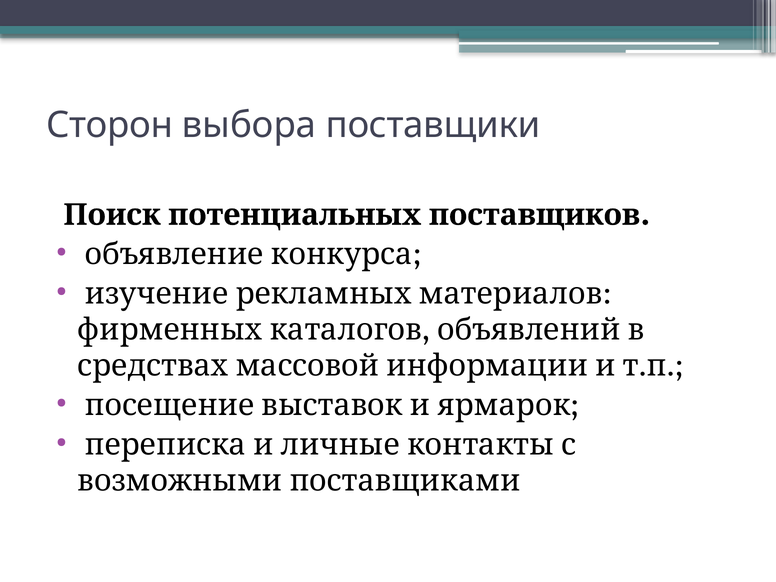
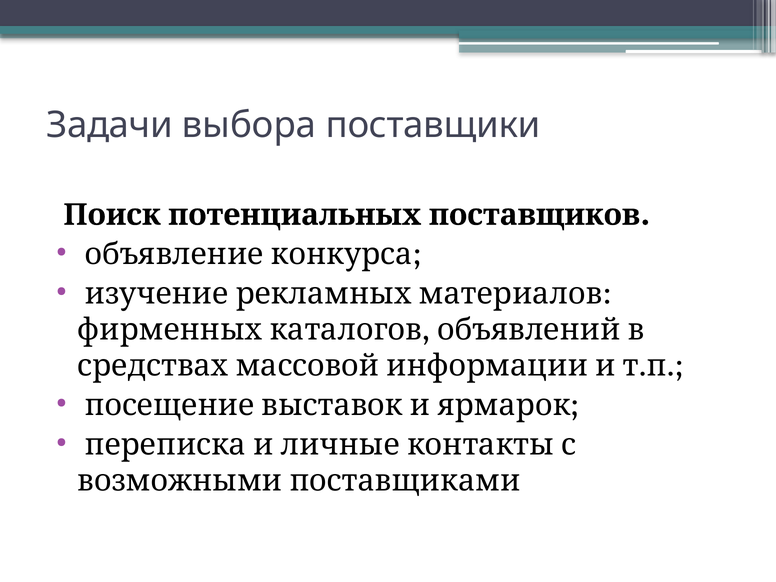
Сторон: Сторон -> Задачи (110, 125)
